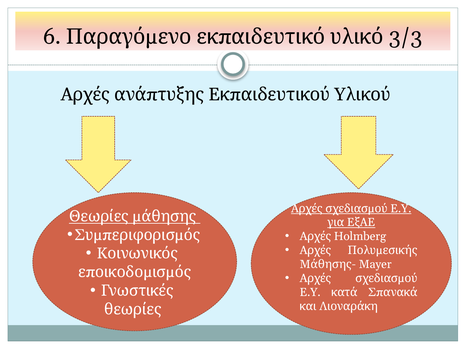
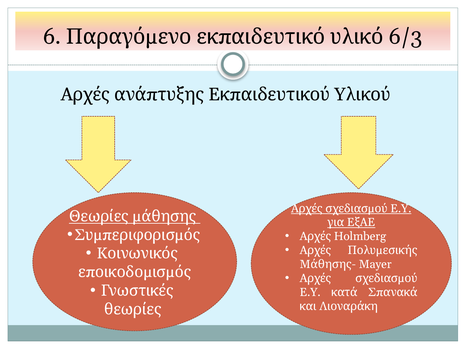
3/3: 3/3 -> 6/3 (406, 37)
